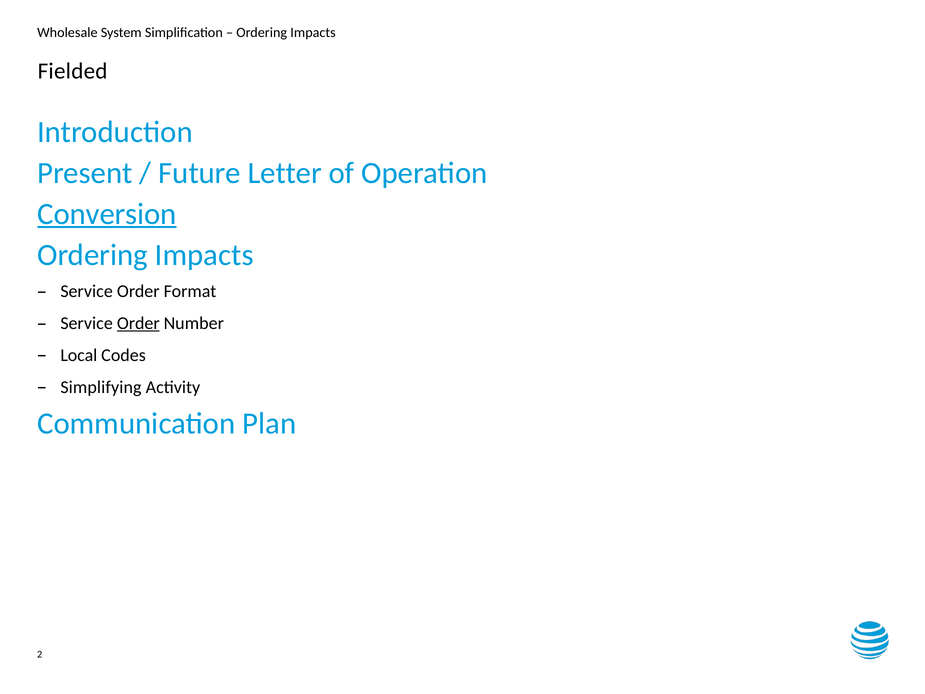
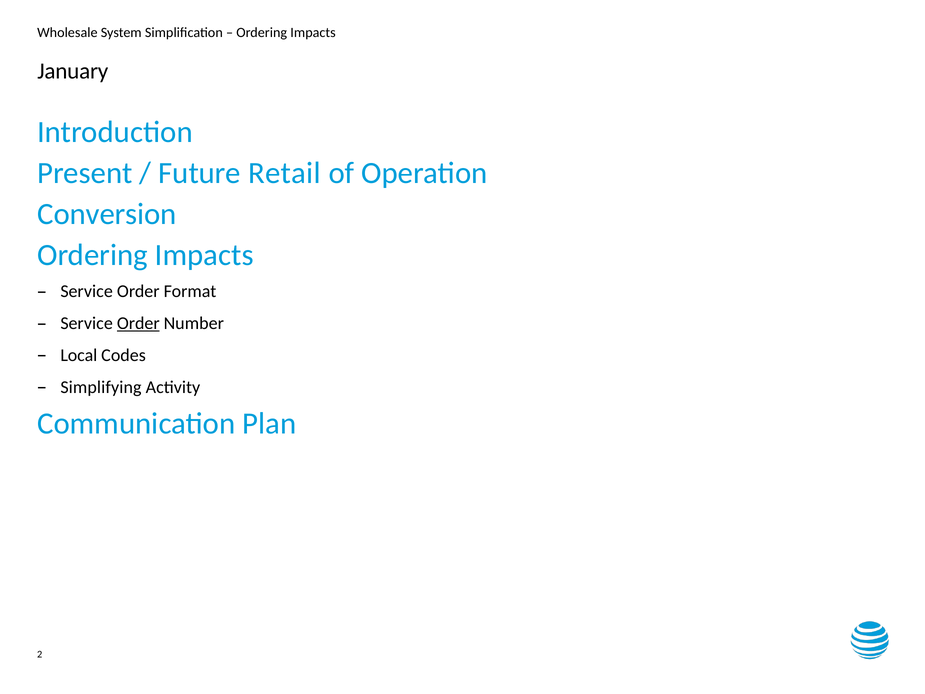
Fielded: Fielded -> January (73, 71)
Letter: Letter -> Retail (285, 173)
Conversion underline: present -> none (107, 214)
